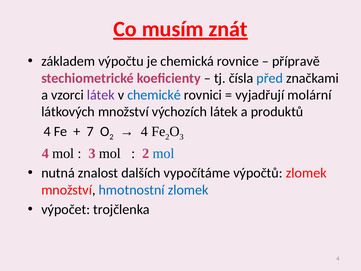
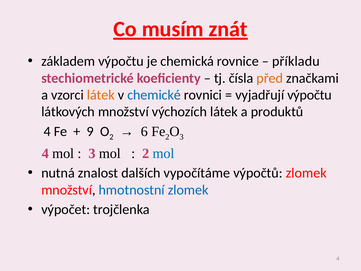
přípravě: přípravě -> příkladu (296, 61)
před colour: blue -> orange (270, 78)
látek colour: purple -> orange (101, 95)
vyjadřují molární: molární -> výpočtu (310, 95)
7: 7 -> 9 (90, 131)
4: 4 -> 6 (144, 131)
